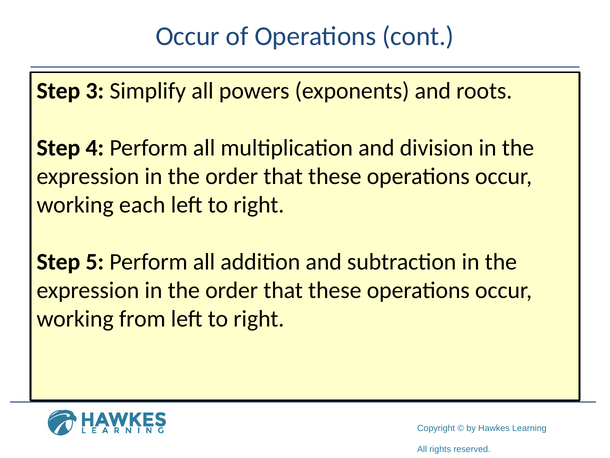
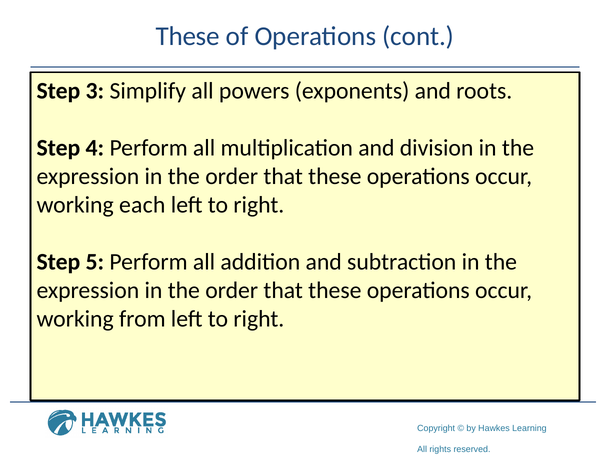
Occur: Occur -> These (188, 36)
